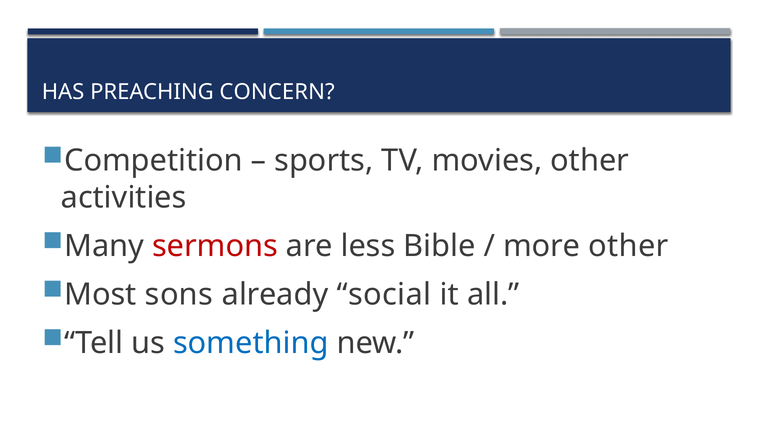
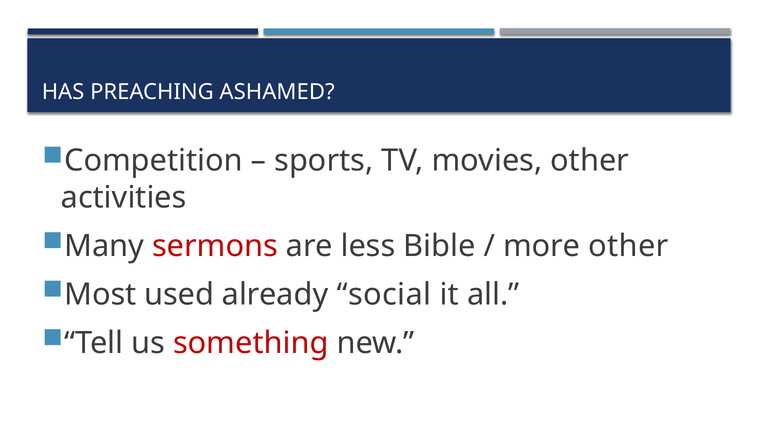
CONCERN: CONCERN -> ASHAMED (277, 92)
sons: sons -> used (179, 295)
something colour: blue -> red (251, 343)
